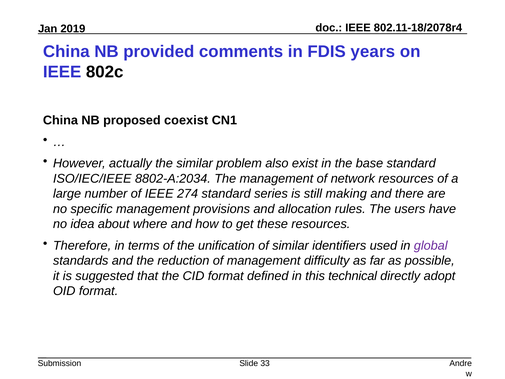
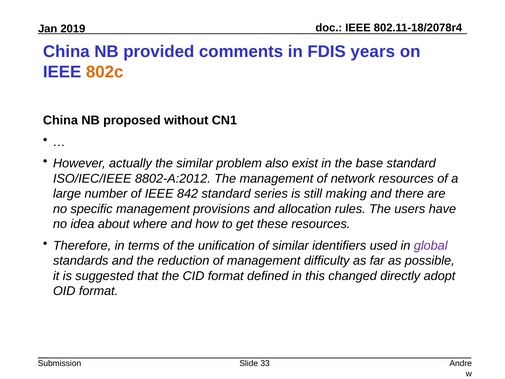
802c colour: black -> orange (105, 72)
coexist: coexist -> without (186, 120)
8802-A:2034: 8802-A:2034 -> 8802-A:2012 (173, 179)
274: 274 -> 842 (188, 194)
technical: technical -> changed (353, 276)
